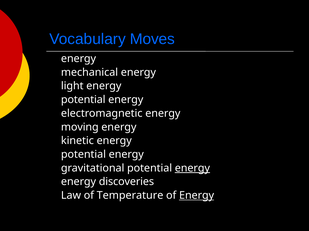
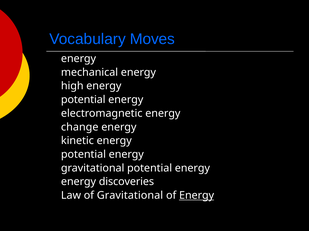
light: light -> high (72, 86)
moving: moving -> change (80, 127)
energy underline: present -> none (192, 169)
of Temperature: Temperature -> Gravitational (130, 196)
